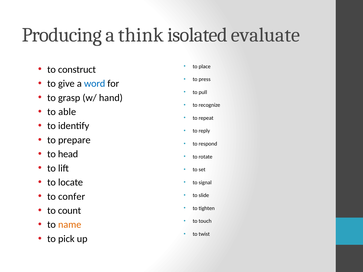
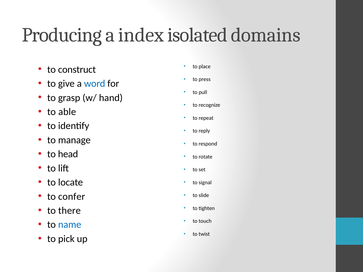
think: think -> index (141, 35)
evaluate: evaluate -> domains (266, 35)
prepare: prepare -> manage (74, 140)
count: count -> there (69, 211)
name colour: orange -> blue (70, 225)
